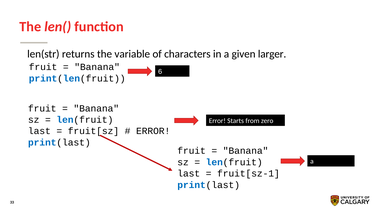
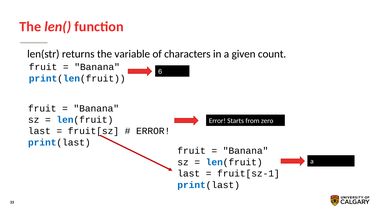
larger: larger -> count (272, 54)
